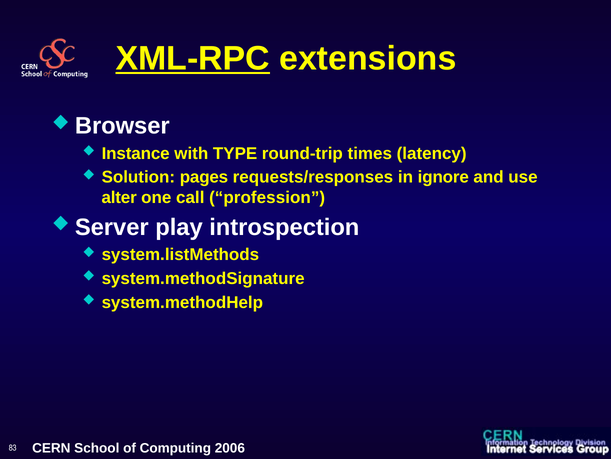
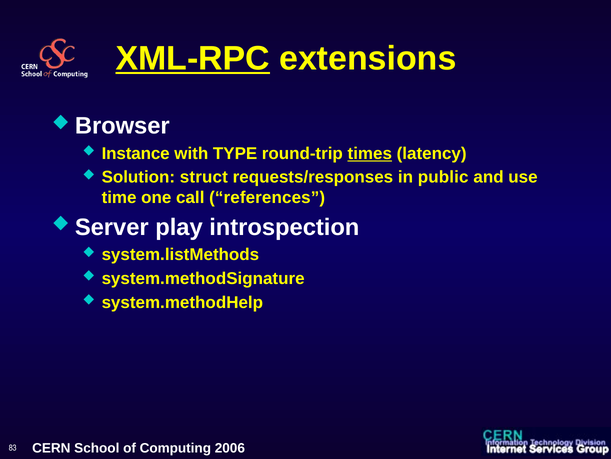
times underline: none -> present (370, 153)
pages: pages -> struct (204, 177)
ignore: ignore -> public (443, 177)
alter: alter -> time (119, 197)
profession: profession -> references (267, 197)
